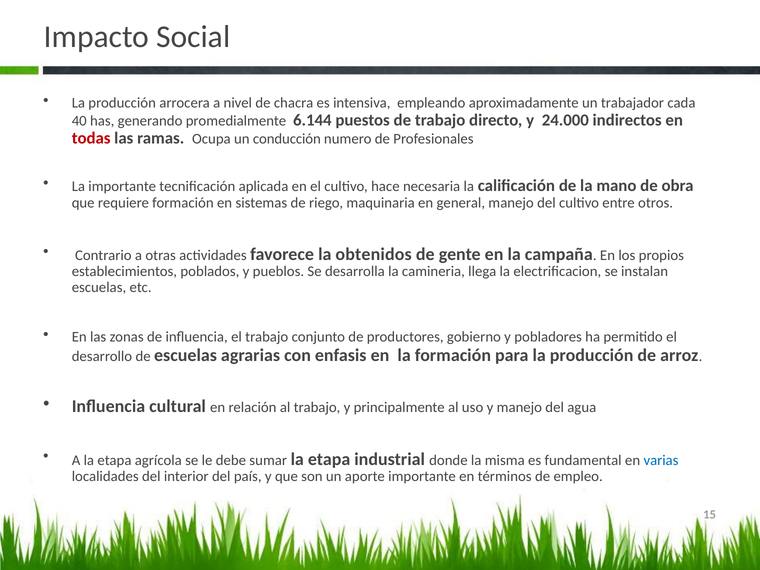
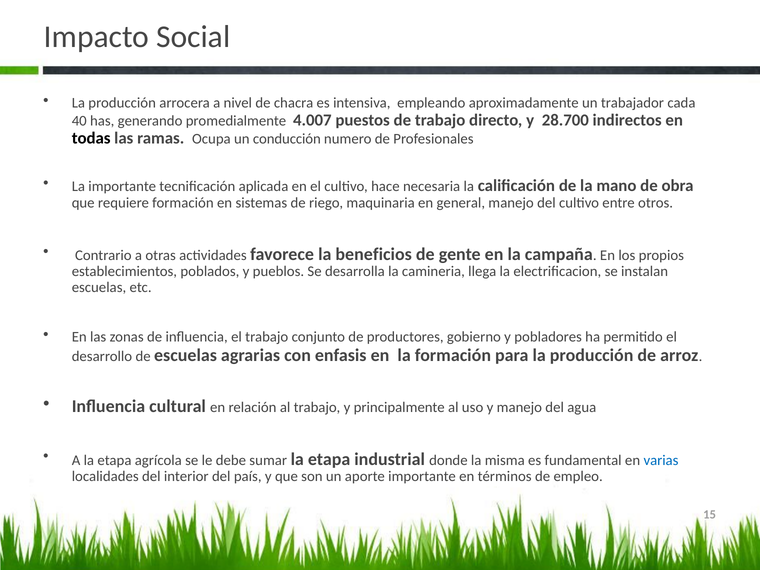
6.144: 6.144 -> 4.007 (312, 120)
24.000: 24.000 -> 28.700 (565, 120)
todas colour: red -> black (91, 138)
obtenidos: obtenidos -> beneficios (374, 254)
